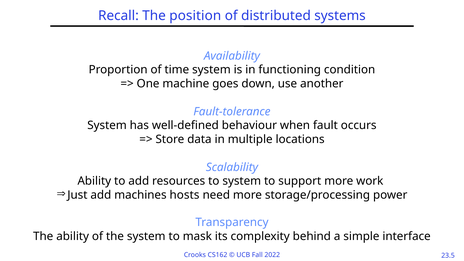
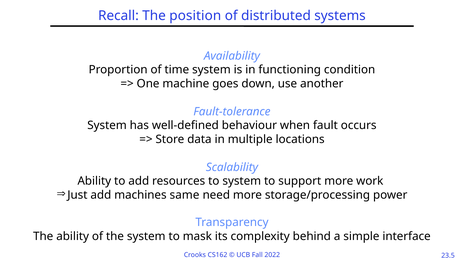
hosts: hosts -> same (185, 195)
